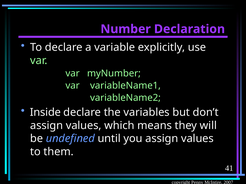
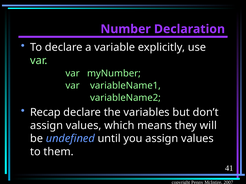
Inside: Inside -> Recap (45, 113)
